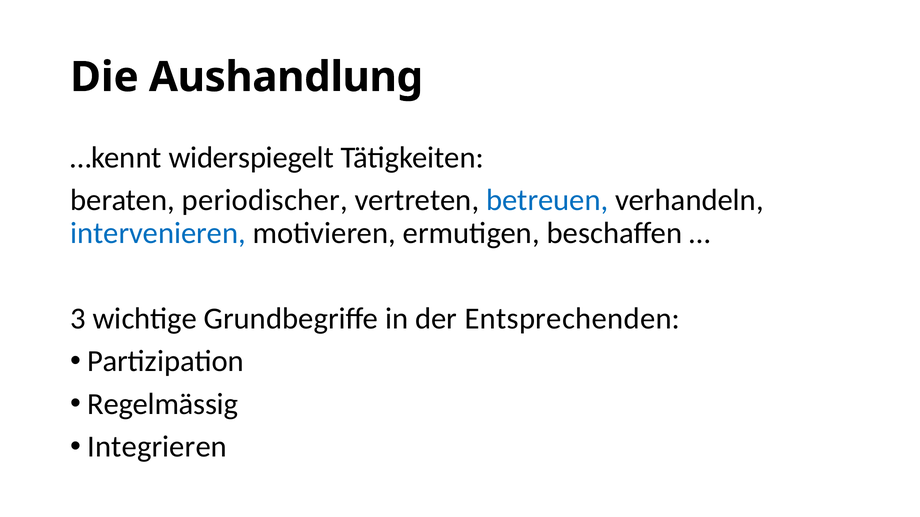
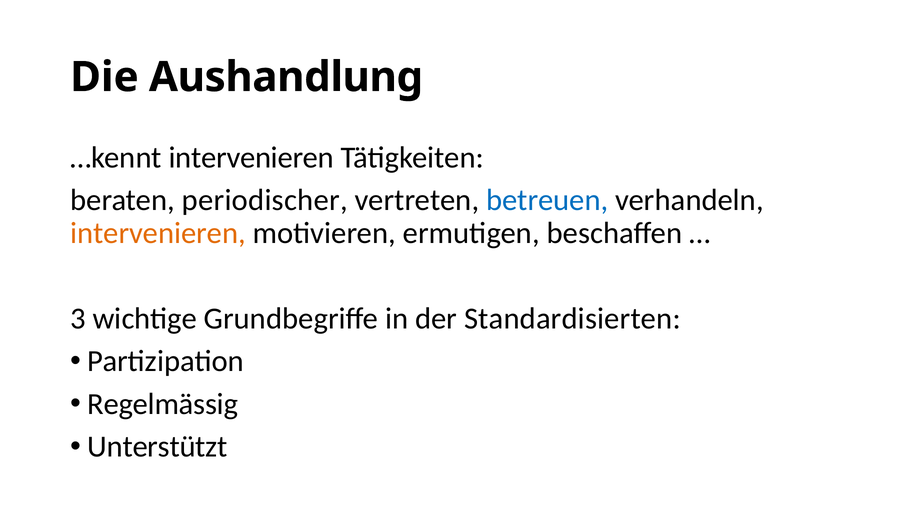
…kennt widerspiegelt: widerspiegelt -> intervenieren (251, 158)
intervenieren colour: blue -> orange (158, 233)
Entsprechenden: Entsprechenden -> Standardisierten (572, 319)
Integrieren: Integrieren -> Unterstützt (157, 447)
